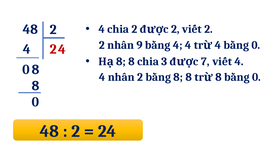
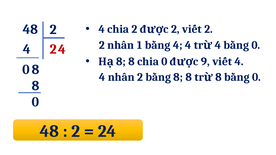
9: 9 -> 1 (139, 45)
chia 3: 3 -> 0 (164, 62)
7: 7 -> 9 (205, 62)
